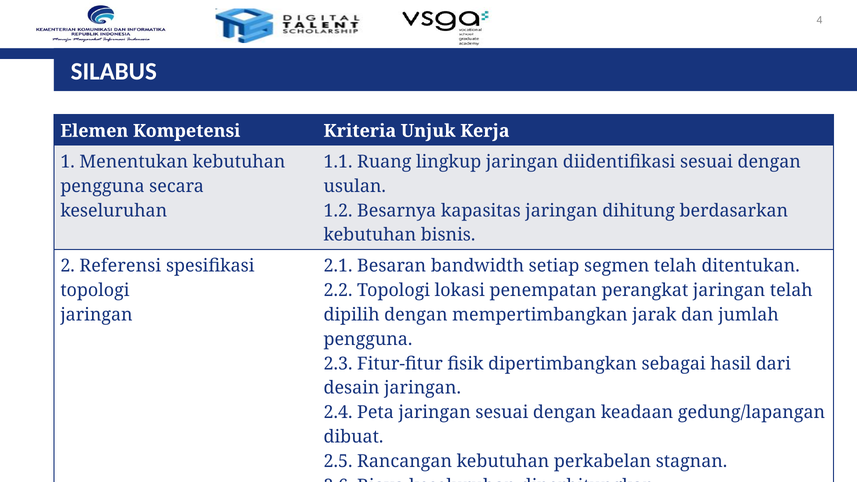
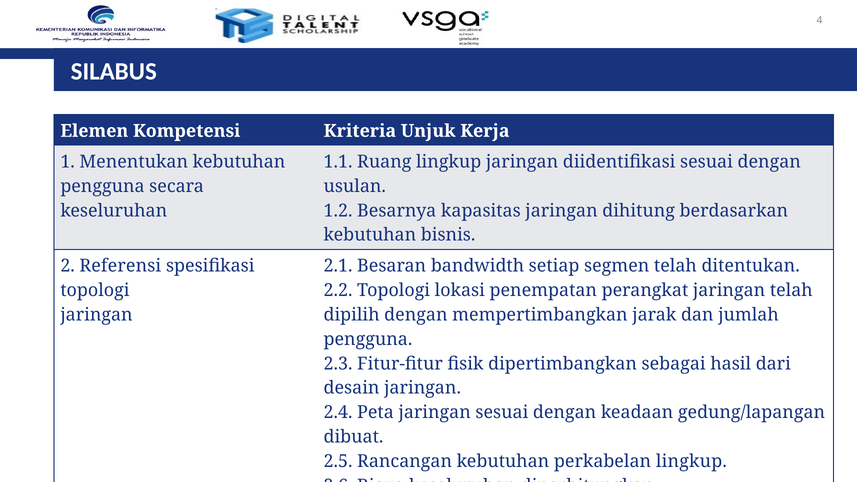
perkabelan stagnan: stagnan -> lingkup (691, 461)
